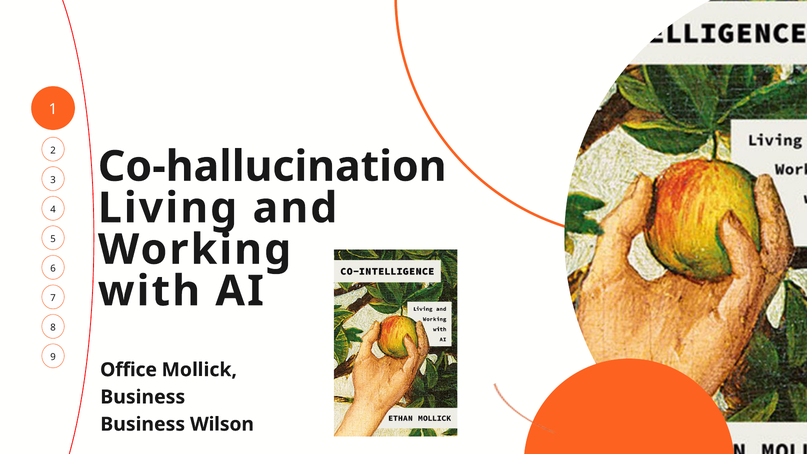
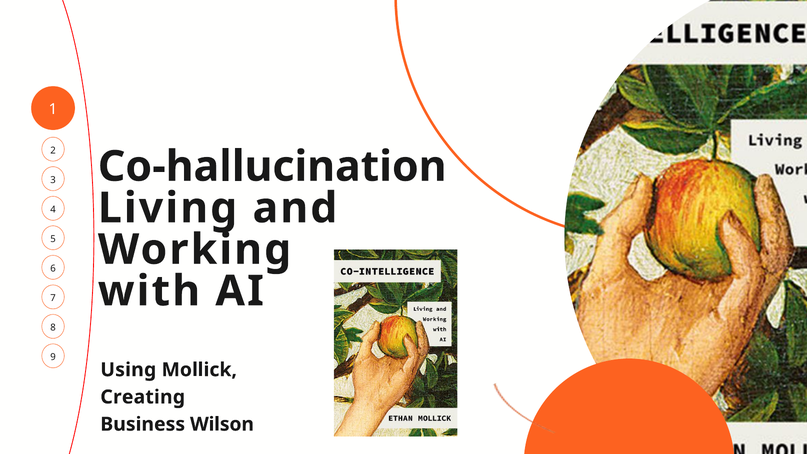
Office: Office -> Using (128, 370)
Business: Business -> Creating (143, 397)
